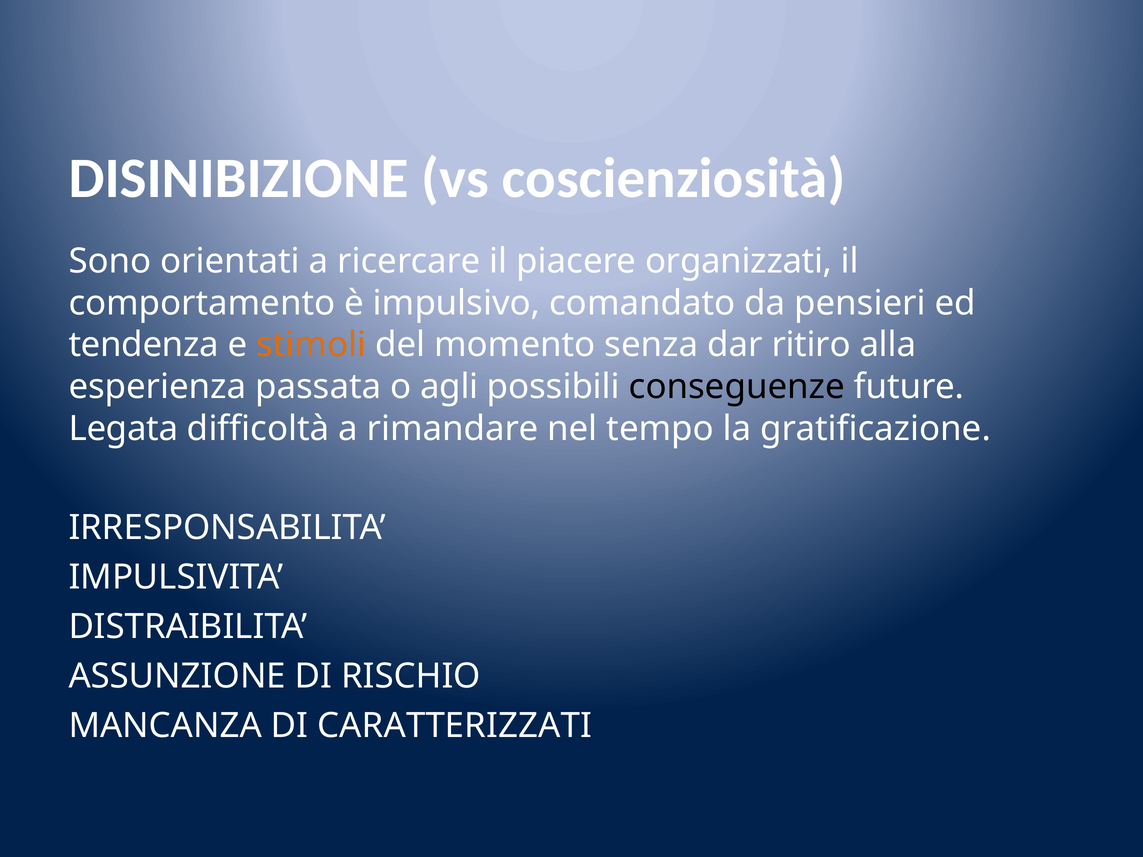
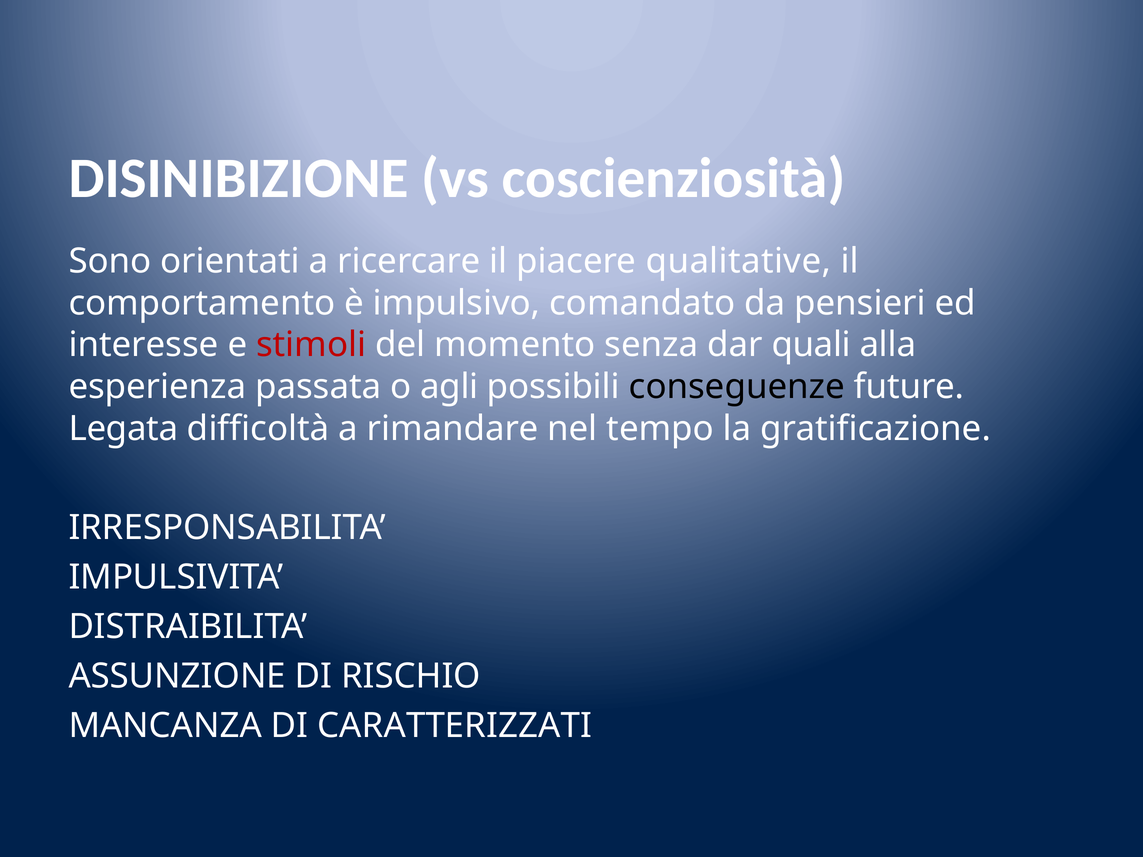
organizzati: organizzati -> qualitative (738, 261)
tendenza: tendenza -> interesse (144, 345)
stimoli colour: orange -> red (311, 345)
ritiro: ritiro -> quali (811, 345)
